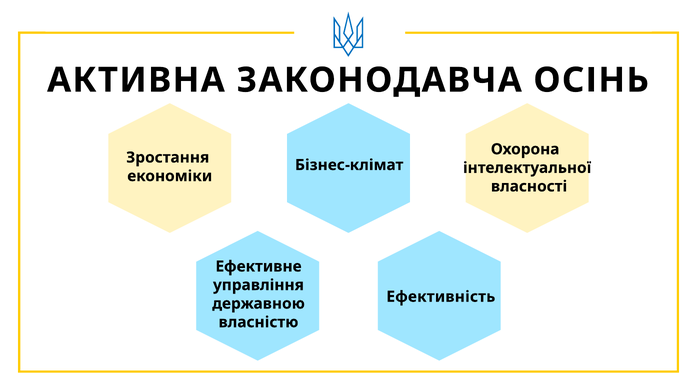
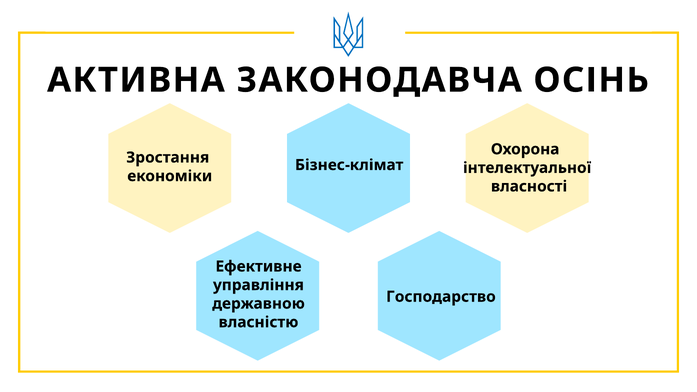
Ефективність: Ефективність -> Господарство (441, 297)
